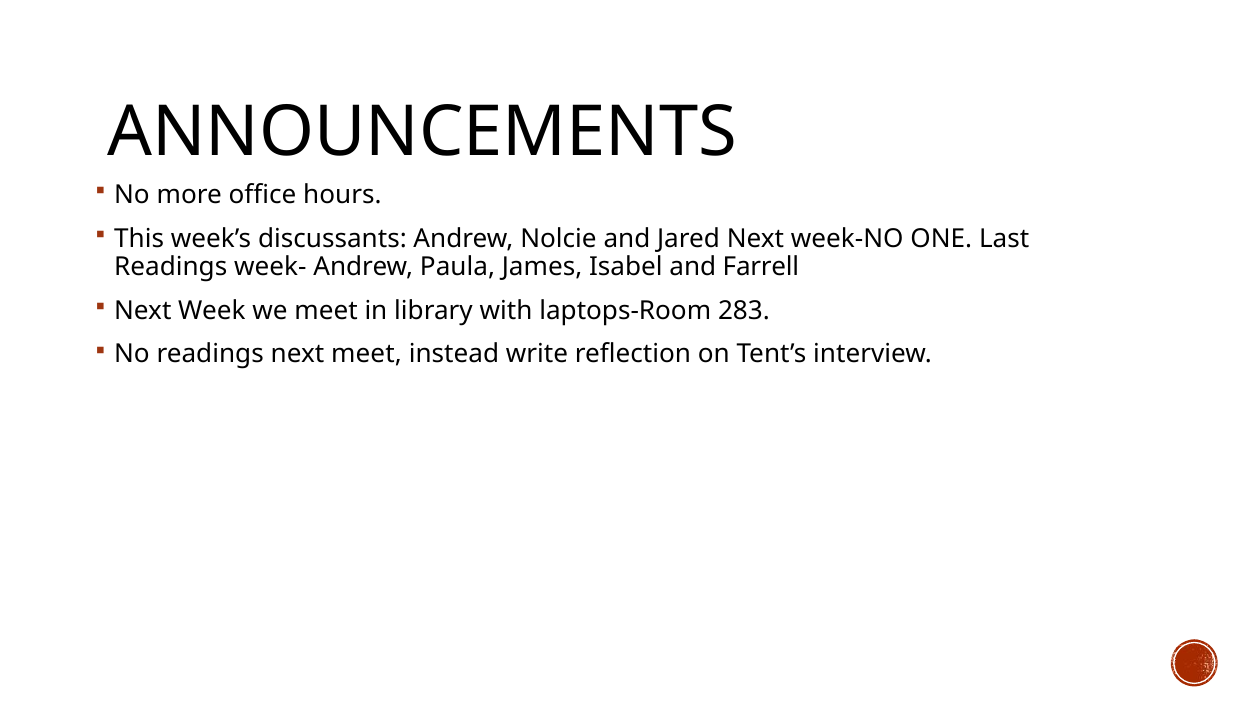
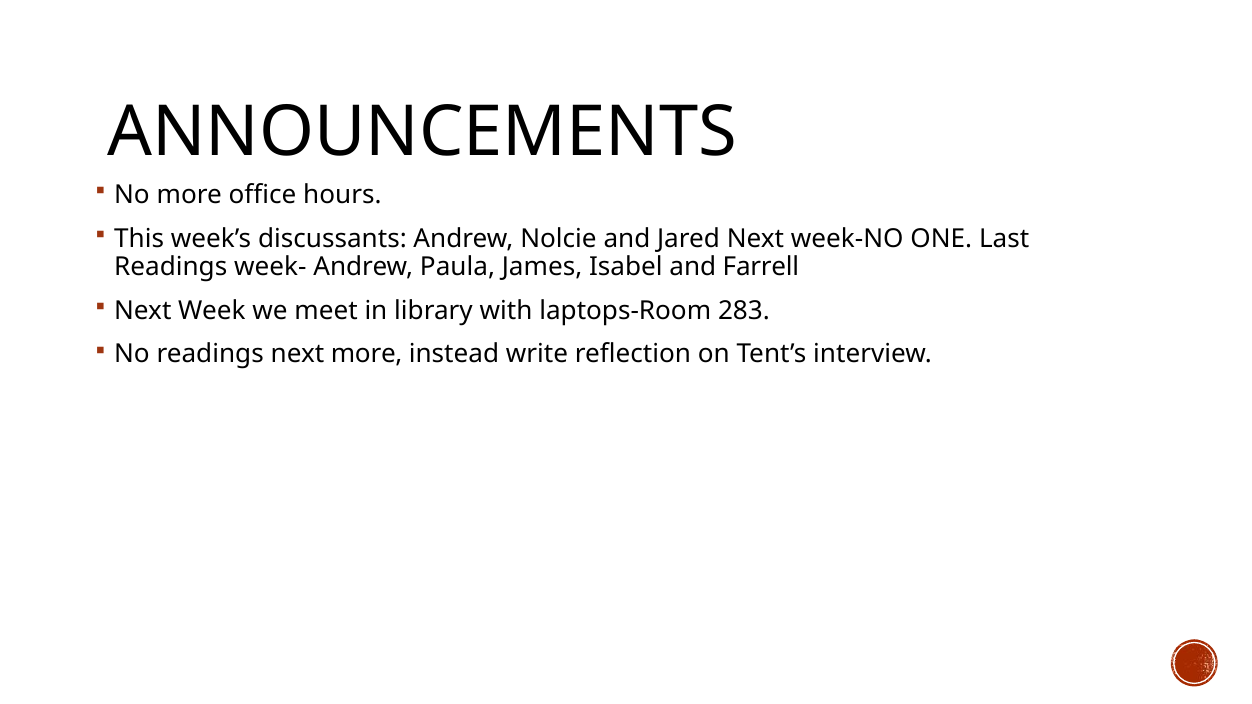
next meet: meet -> more (367, 354)
